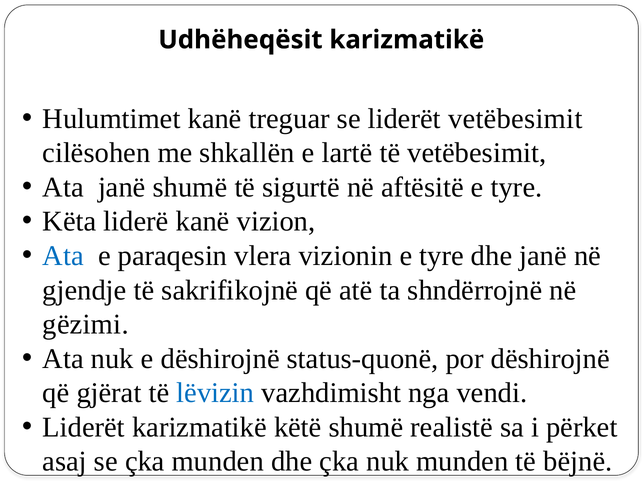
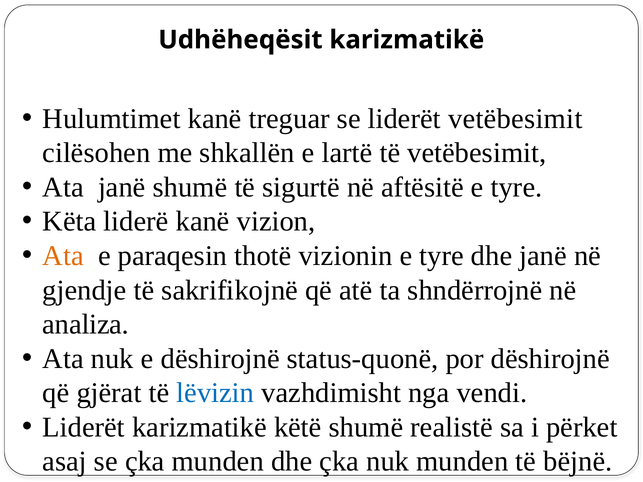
Ata colour: blue -> orange (63, 256)
vlera: vlera -> thotë (263, 256)
gëzimi: gëzimi -> analiza (86, 325)
